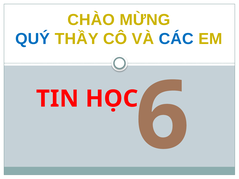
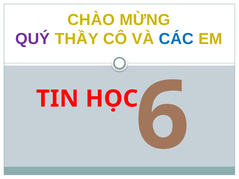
QUÝ colour: blue -> purple (33, 39)
